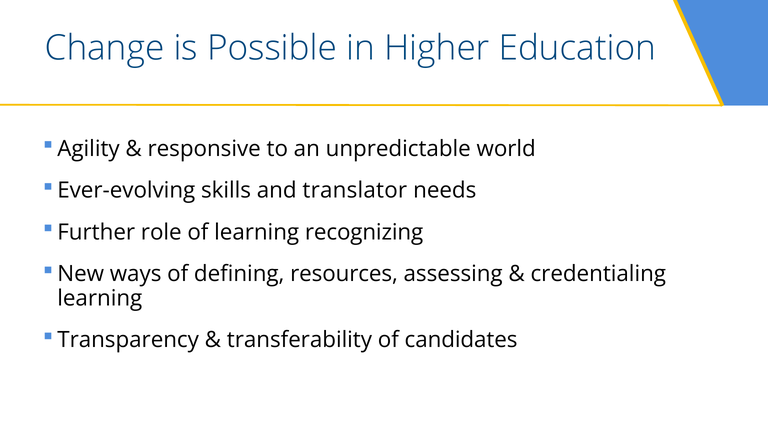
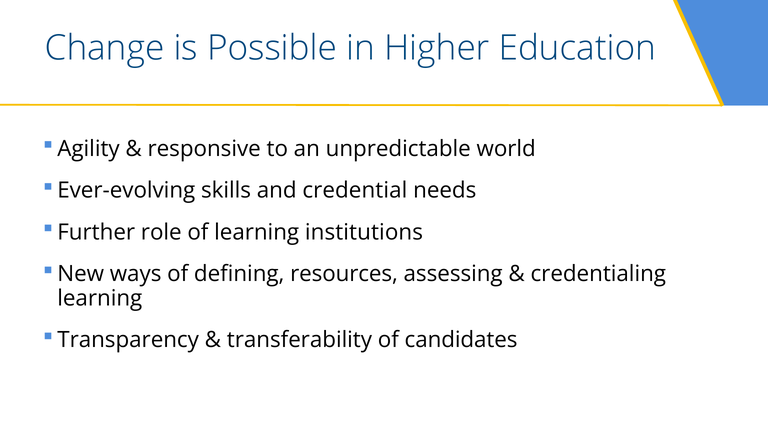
translator: translator -> credential (355, 190)
recognizing: recognizing -> institutions (364, 232)
